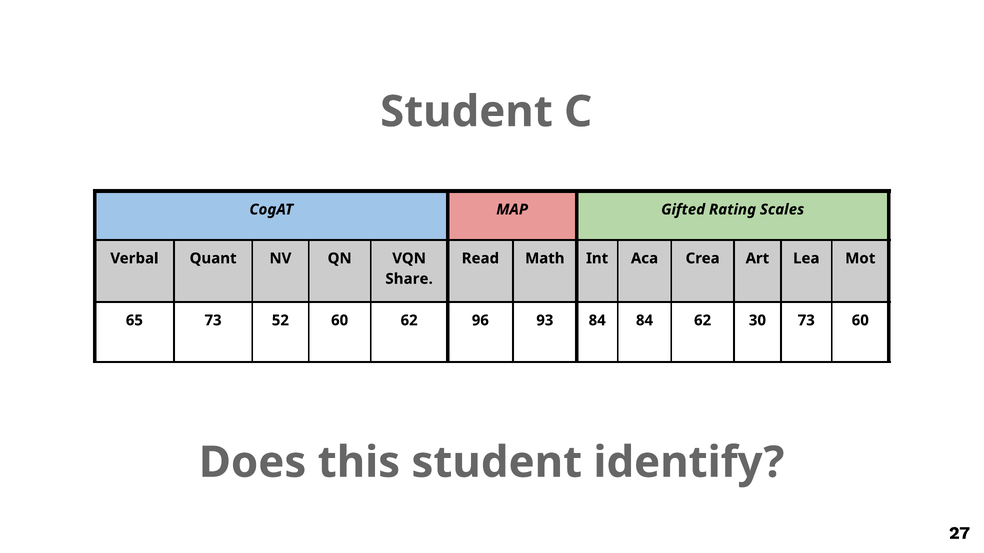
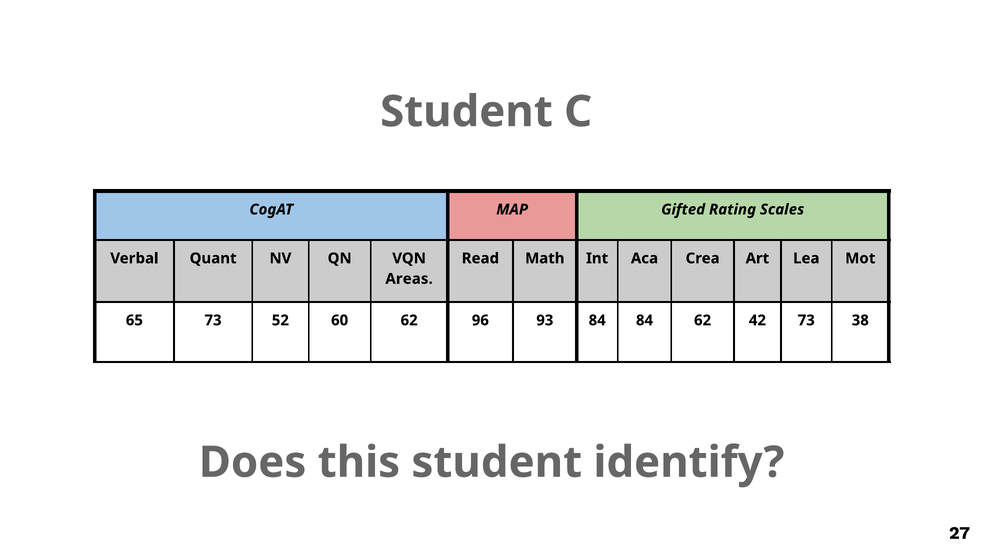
Share: Share -> Areas (409, 279)
30: 30 -> 42 (757, 321)
73 60: 60 -> 38 (860, 321)
